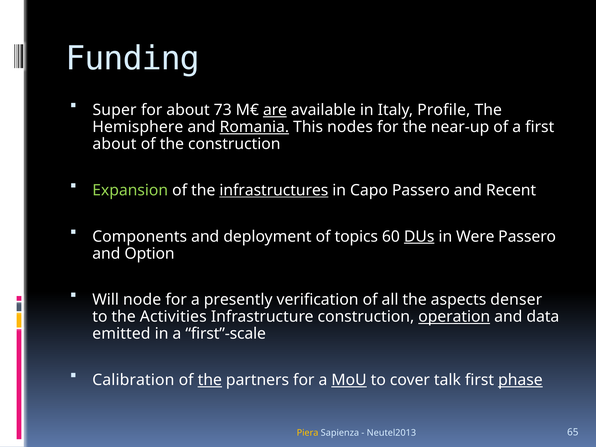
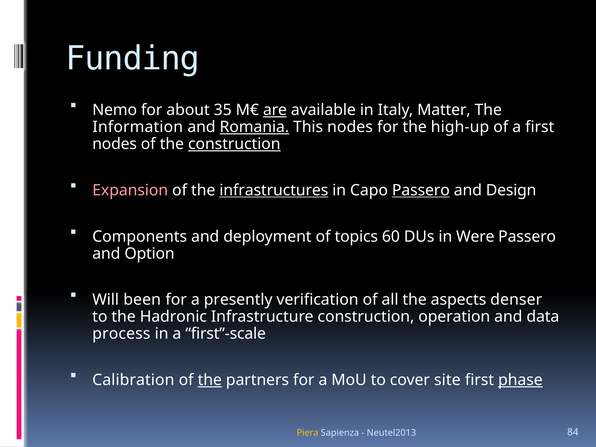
Super: Super -> Nemo (115, 110)
73: 73 -> 35 (223, 110)
Profile: Profile -> Matter (444, 110)
Hemisphere: Hemisphere -> Information (138, 127)
near-up: near-up -> high-up (460, 127)
about: about -> nodes (115, 144)
construction underline: none -> present (234, 144)
Expansion colour: light green -> pink (130, 190)
Passero underline: none -> present (421, 190)
Recent: Recent -> Design (511, 190)
DUs underline: present -> none (419, 236)
node: node -> been (142, 300)
Activities: Activities -> Hadronic (173, 317)
operation underline: present -> none (454, 317)
emitted: emitted -> process (121, 334)
MoU underline: present -> none (349, 380)
talk: talk -> site (447, 380)
65: 65 -> 84 (573, 432)
